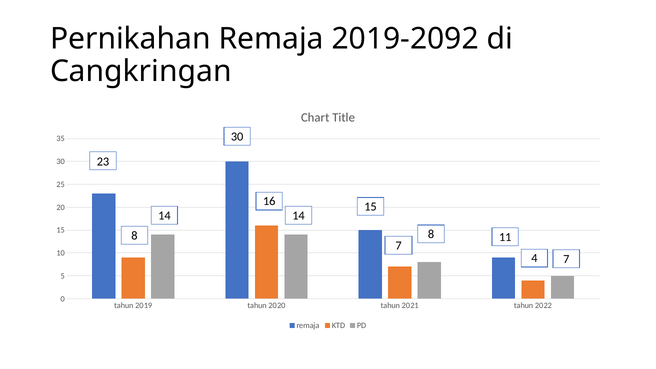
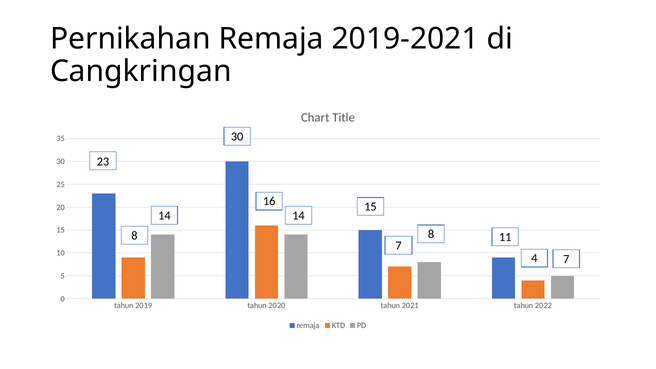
2019-2092: 2019-2092 -> 2019-2021 (405, 39)
